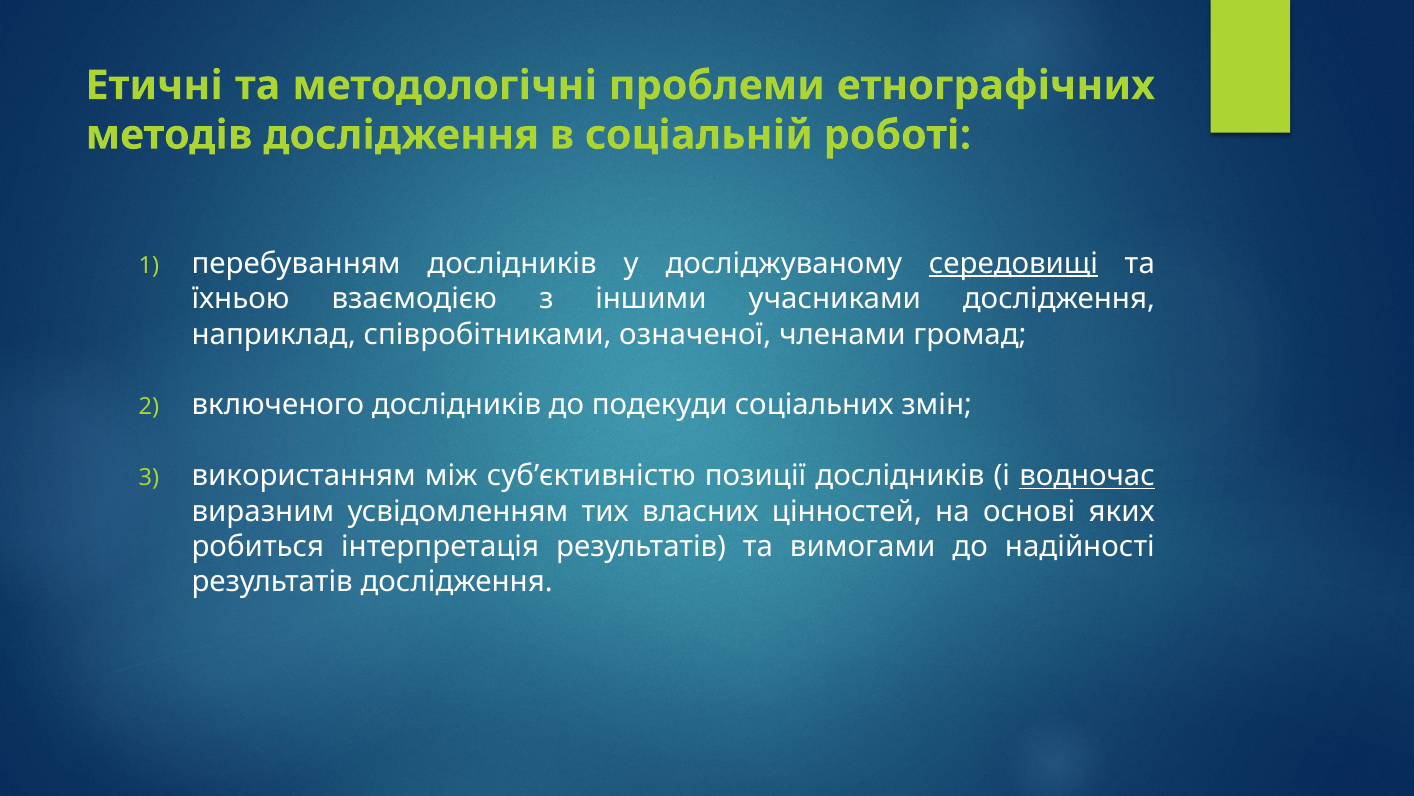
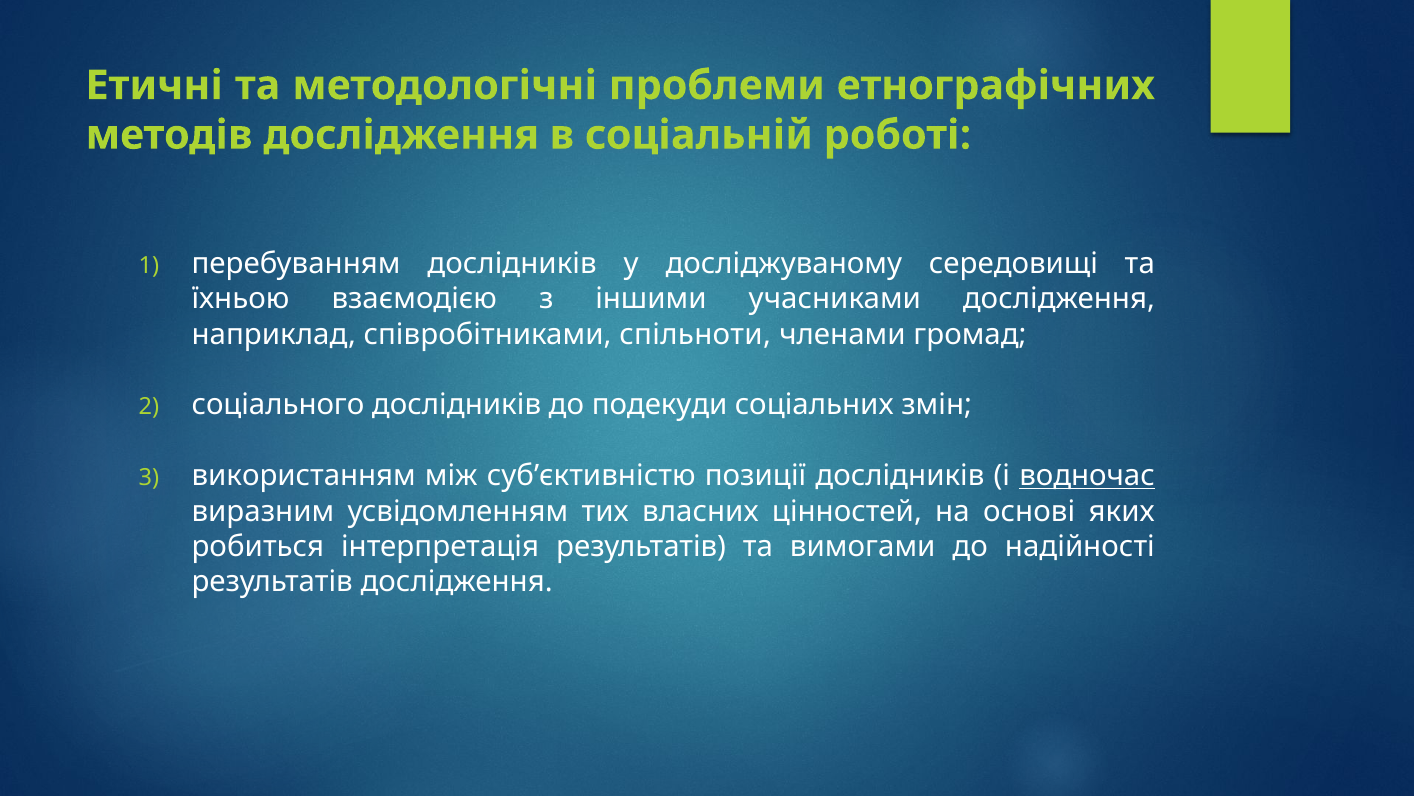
середовищі underline: present -> none (1013, 263)
означеної: означеної -> спільноти (695, 334)
включеного: включеного -> соціального (278, 405)
